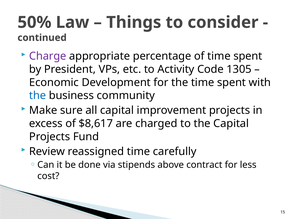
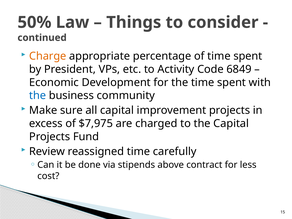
Charge colour: purple -> orange (48, 56)
1305: 1305 -> 6849 (239, 69)
$8,617: $8,617 -> $7,975 (96, 123)
